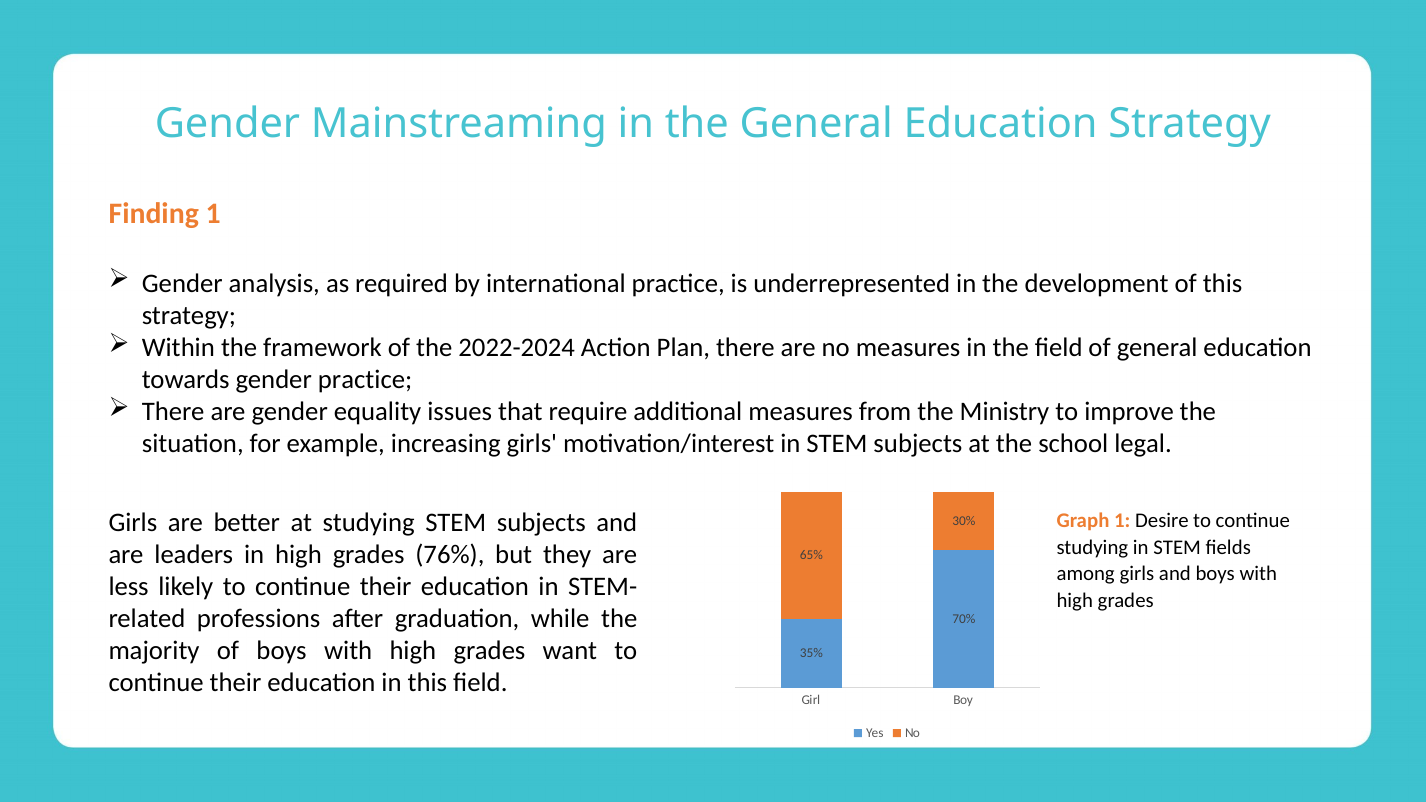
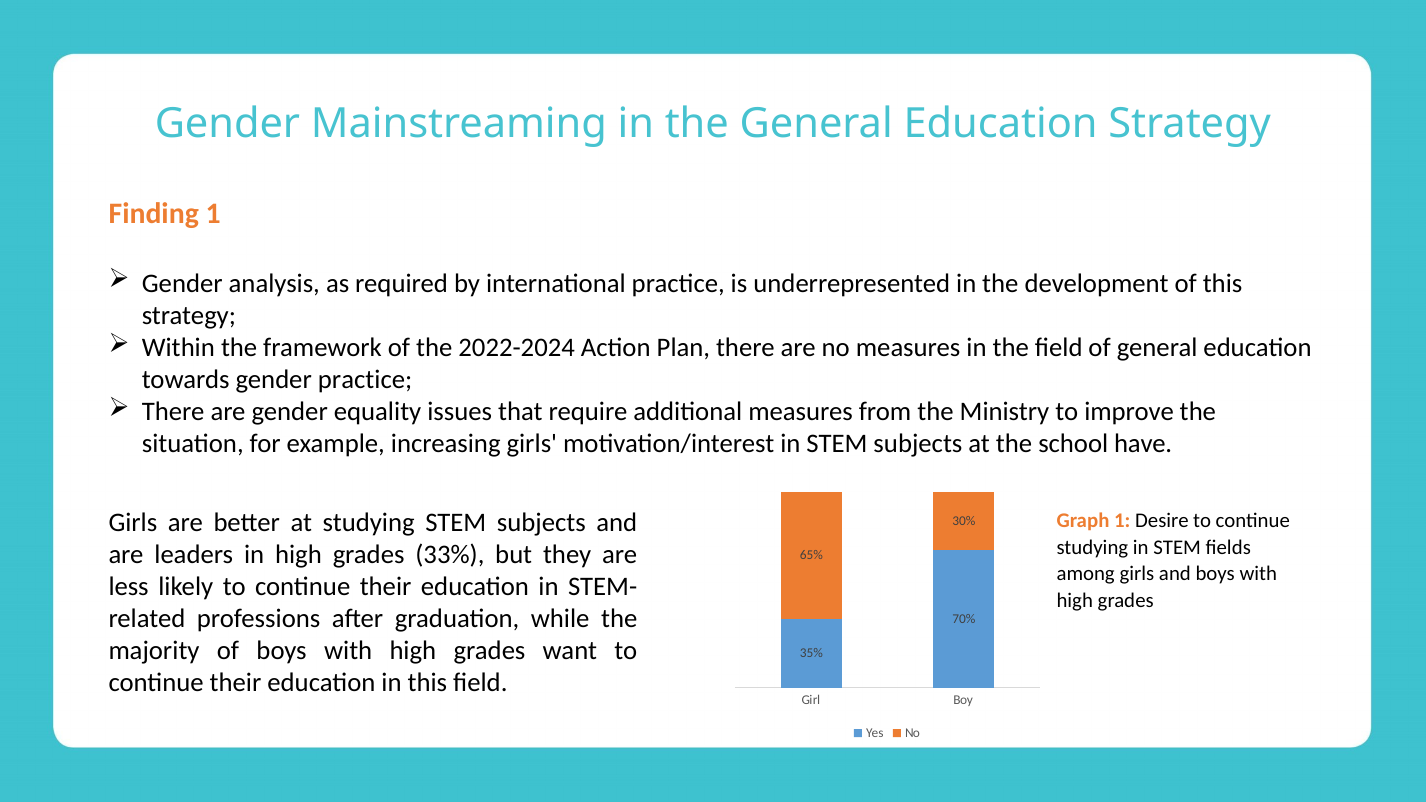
legal: legal -> have (1143, 444)
76%: 76% -> 33% (450, 555)
